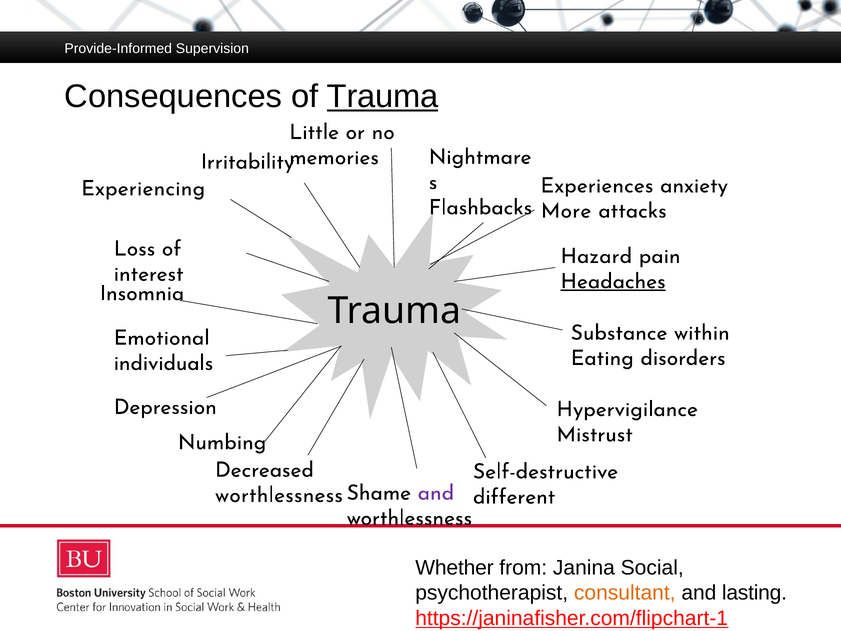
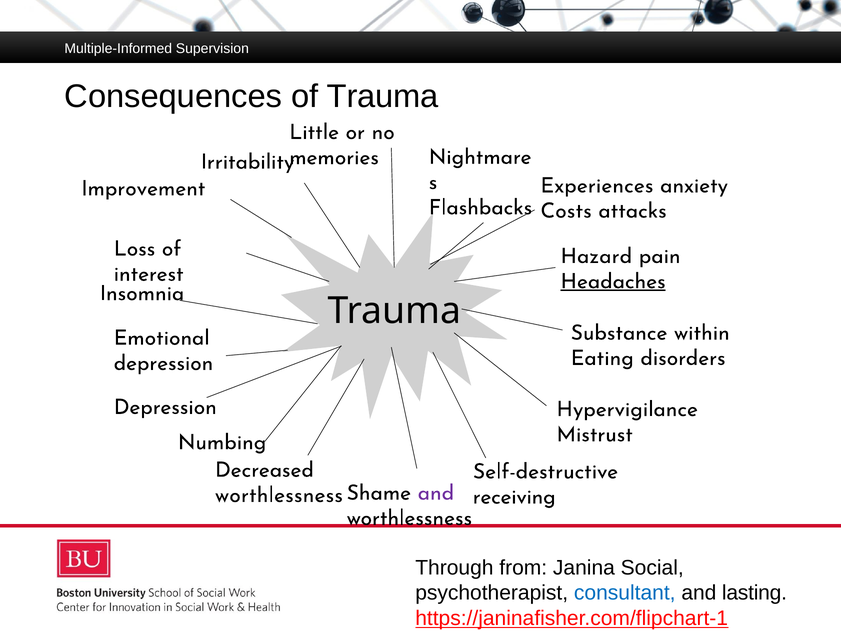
Provide-Informed: Provide-Informed -> Multiple-Informed (118, 49)
Trauma underline: present -> none (383, 96)
Experiencing: Experiencing -> Improvement (143, 188)
More: More -> Costs (566, 211)
individuals: individuals -> depression (163, 363)
different: different -> receiving (514, 496)
Whether: Whether -> Through (454, 567)
consultant colour: orange -> blue (625, 593)
